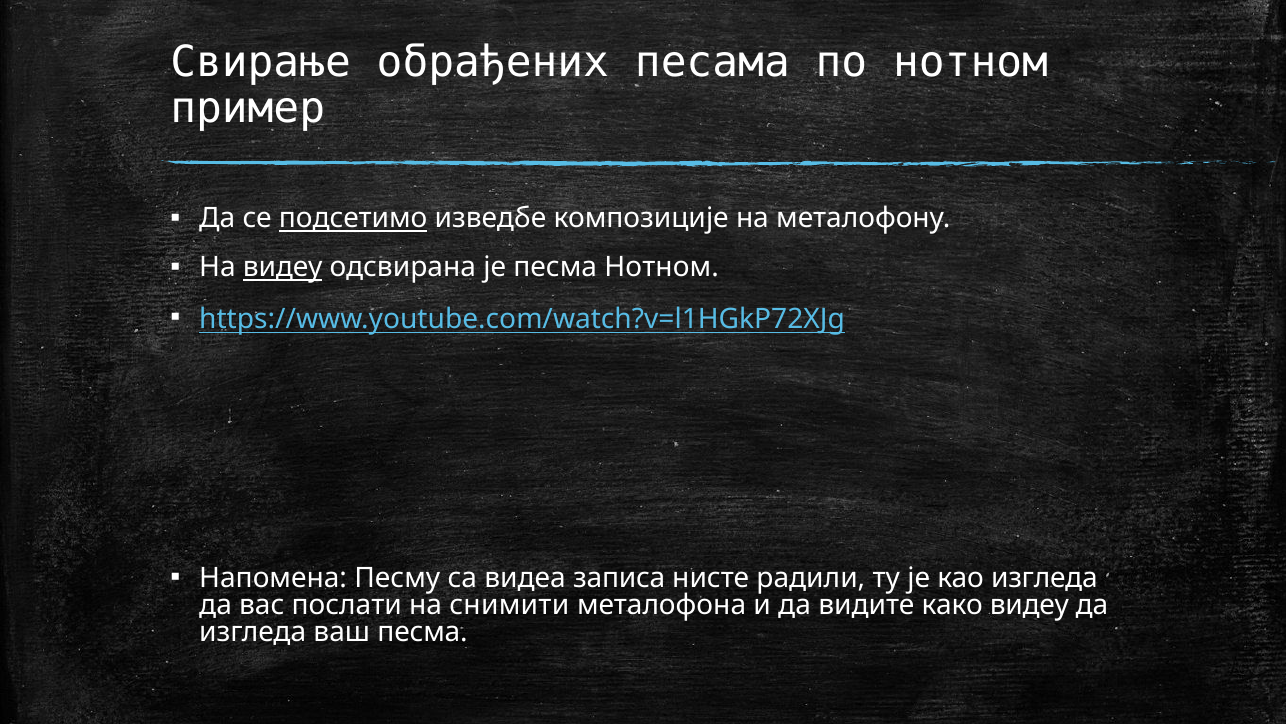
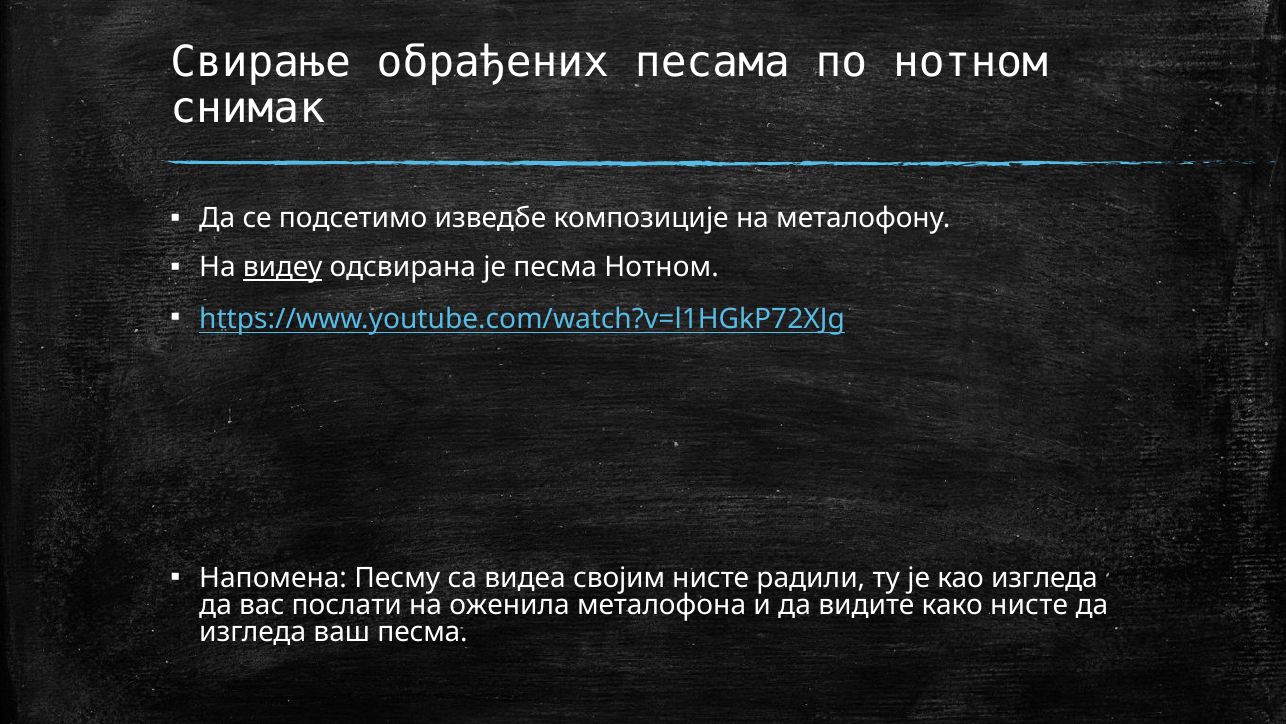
пример: пример -> снимак (248, 108)
подсетимо underline: present -> none (353, 218)
записа: записа -> својим (619, 577)
снимити: снимити -> оженила (509, 605)
како видеу: видеу -> нисте (1029, 605)
